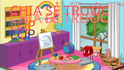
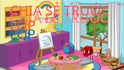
LỚP colour: purple -> blue (23, 35)
